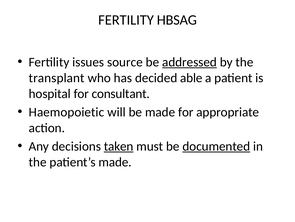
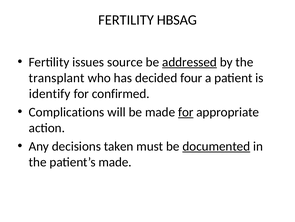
able: able -> four (191, 78)
hospital: hospital -> identify (50, 93)
consultant: consultant -> confirmed (121, 93)
Haemopoietic: Haemopoietic -> Complications (67, 112)
for underline: none -> present (186, 112)
taken underline: present -> none (119, 146)
